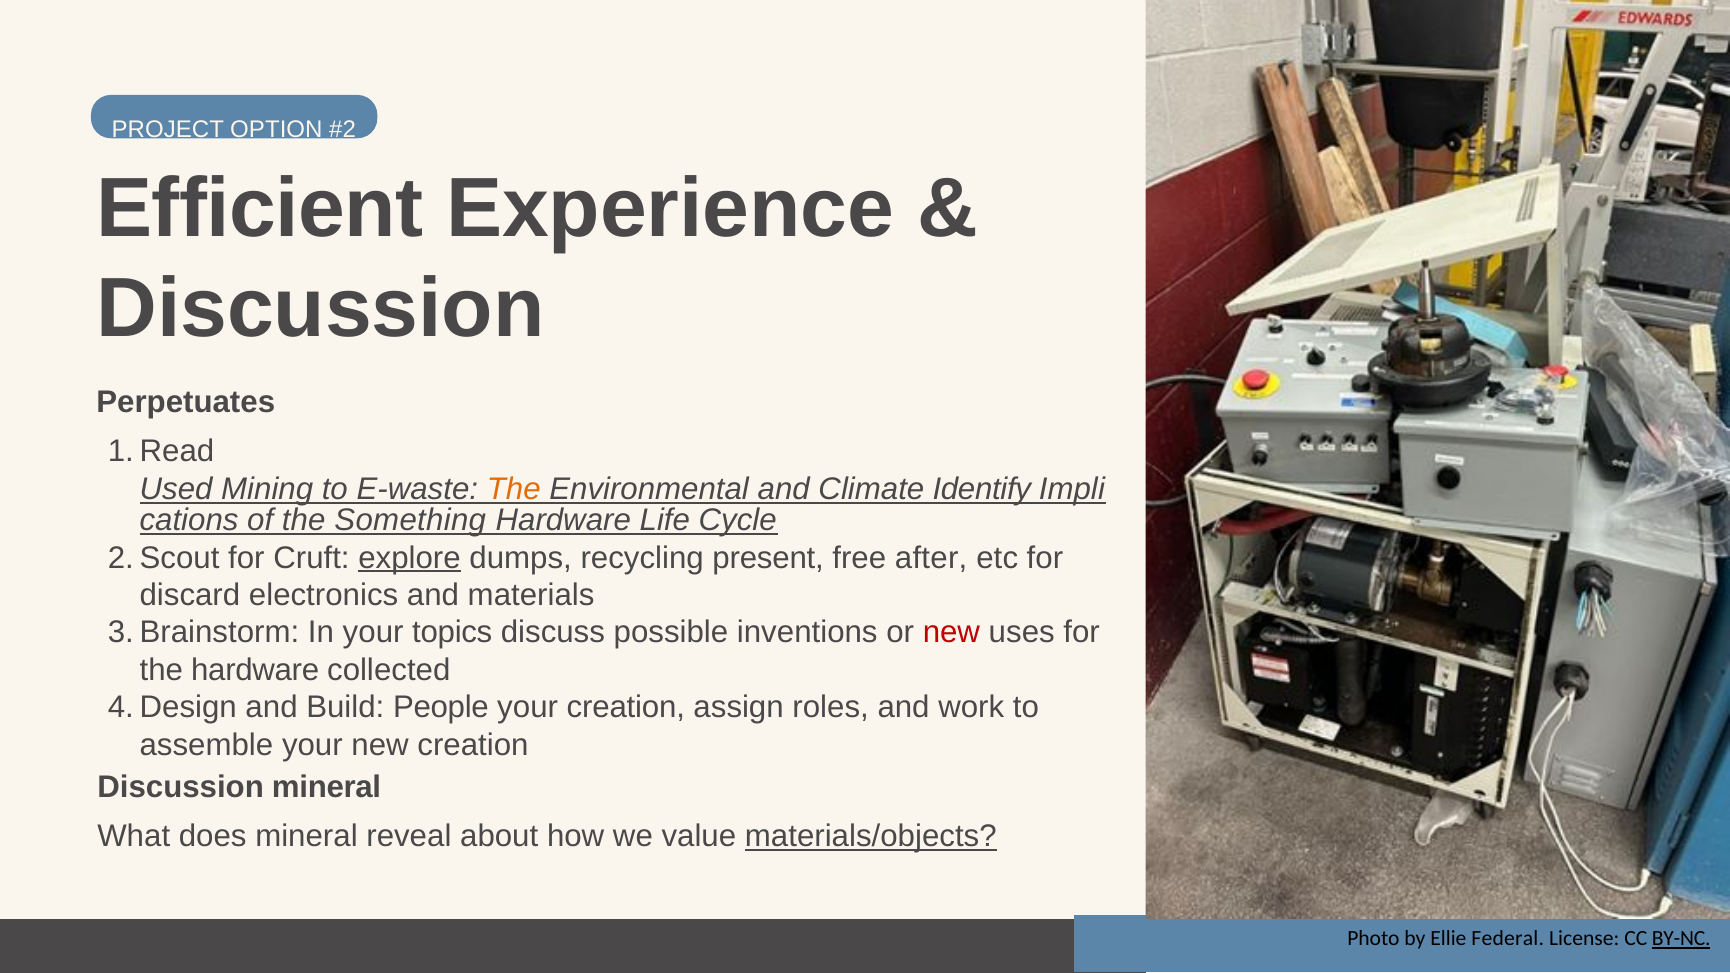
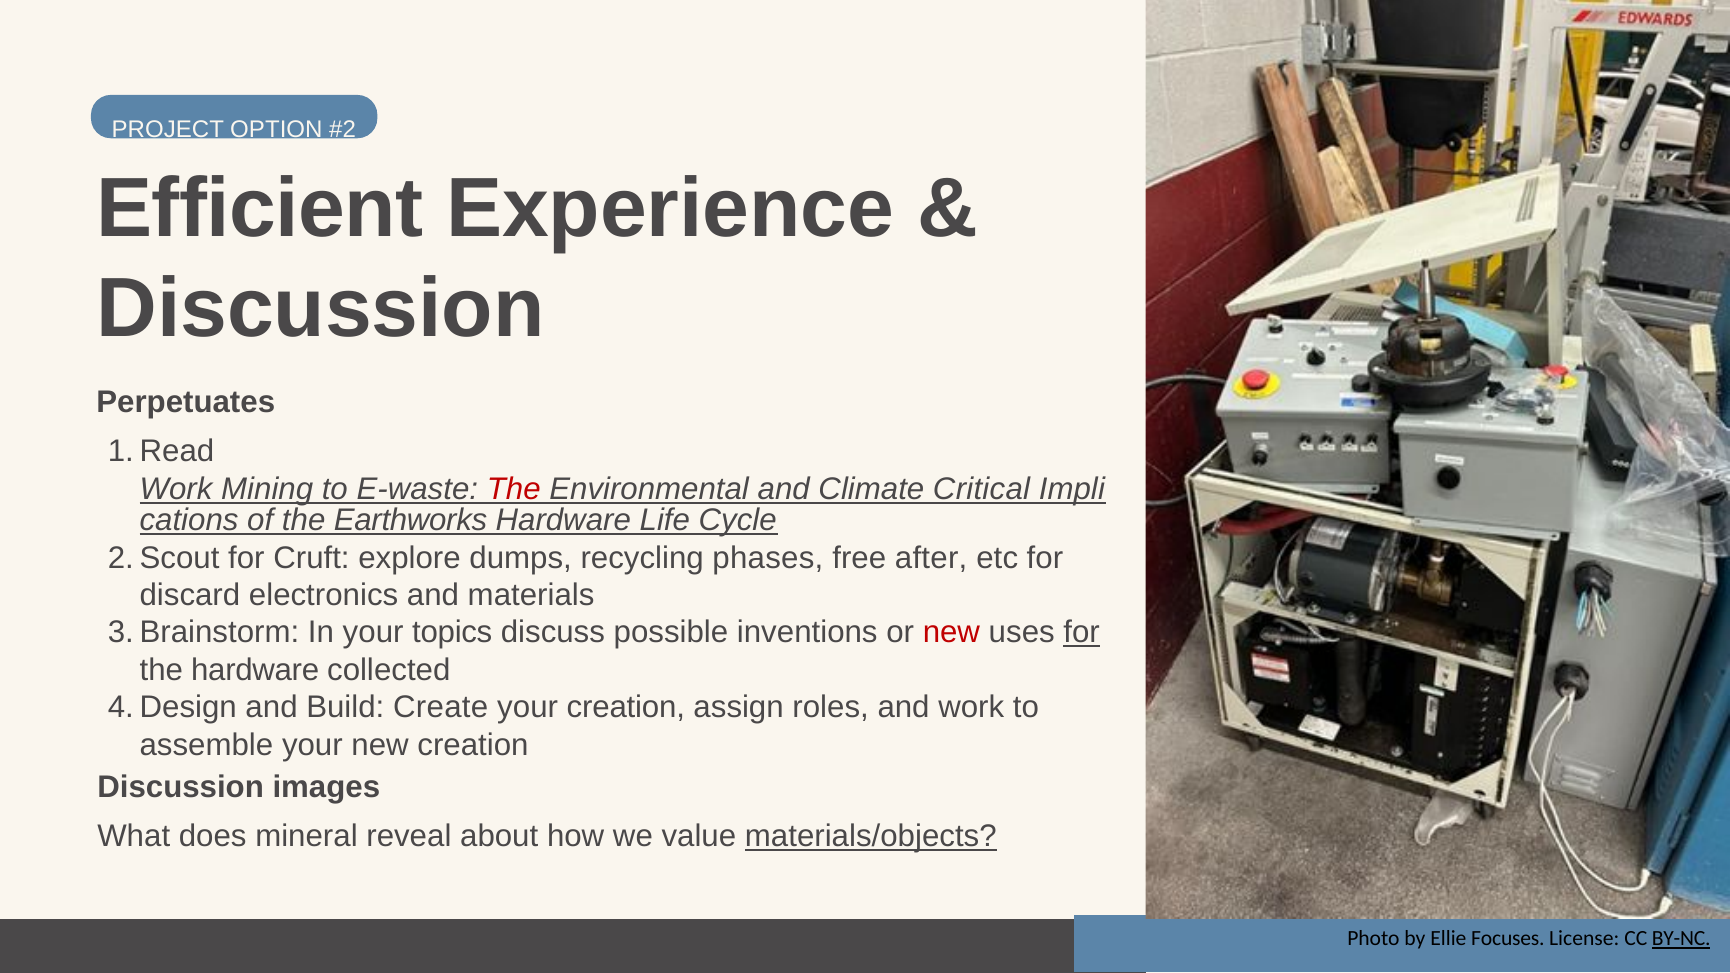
Used: Used -> Work (176, 489)
The colour: orange -> red (514, 489)
Identify: Identify -> Critical (982, 489)
Something: Something -> Earthworks (411, 520)
explore underline: present -> none (410, 558)
present: present -> phases (768, 558)
for underline: none -> present (1082, 633)
People: People -> Create (441, 708)
Discussion mineral: mineral -> images (326, 787)
Federal: Federal -> Focuses (1508, 939)
